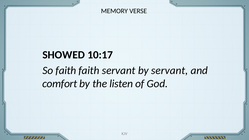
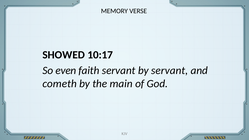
So faith: faith -> even (66, 70)
comfort: comfort -> cometh (60, 84)
listen: listen -> main (121, 84)
